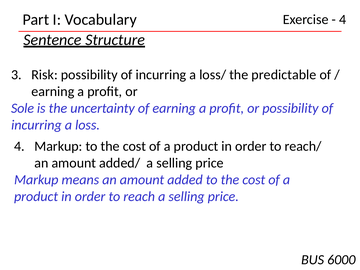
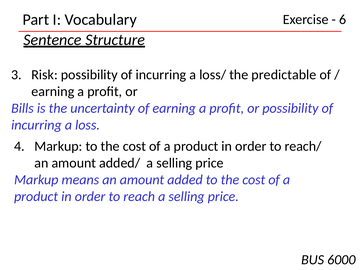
4: 4 -> 6 (343, 20)
Sole: Sole -> Bills (22, 108)
